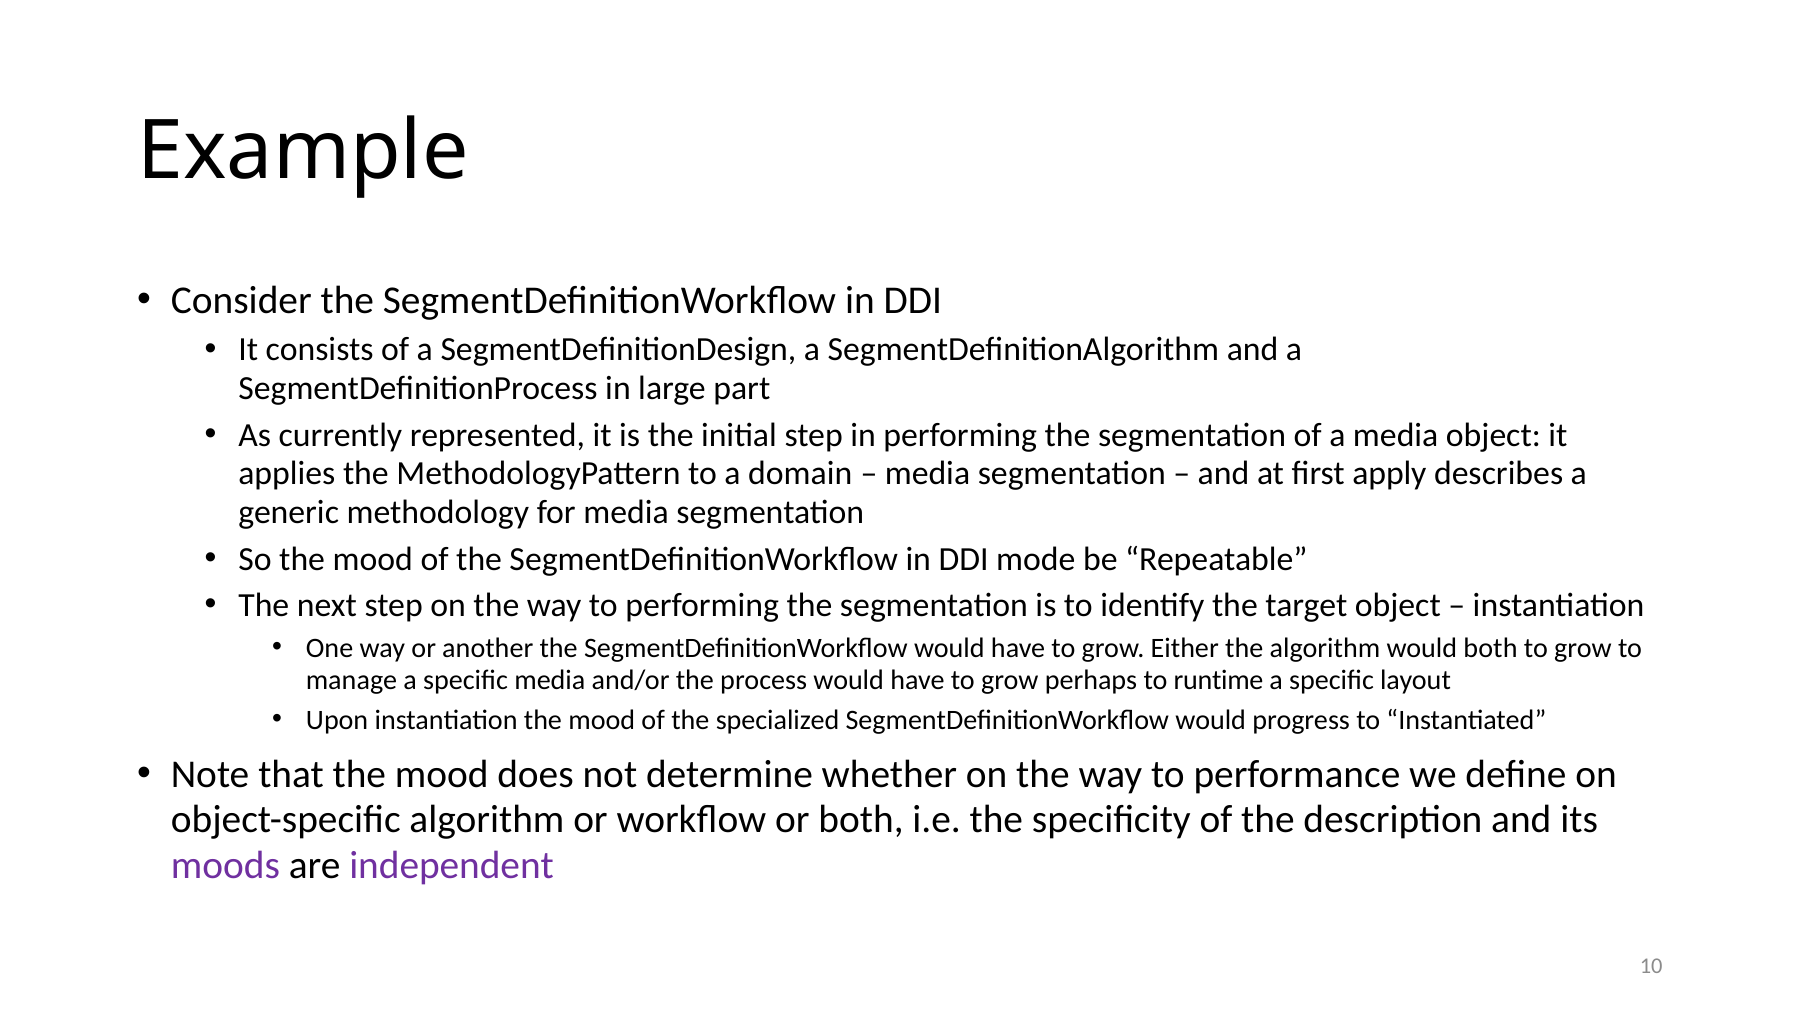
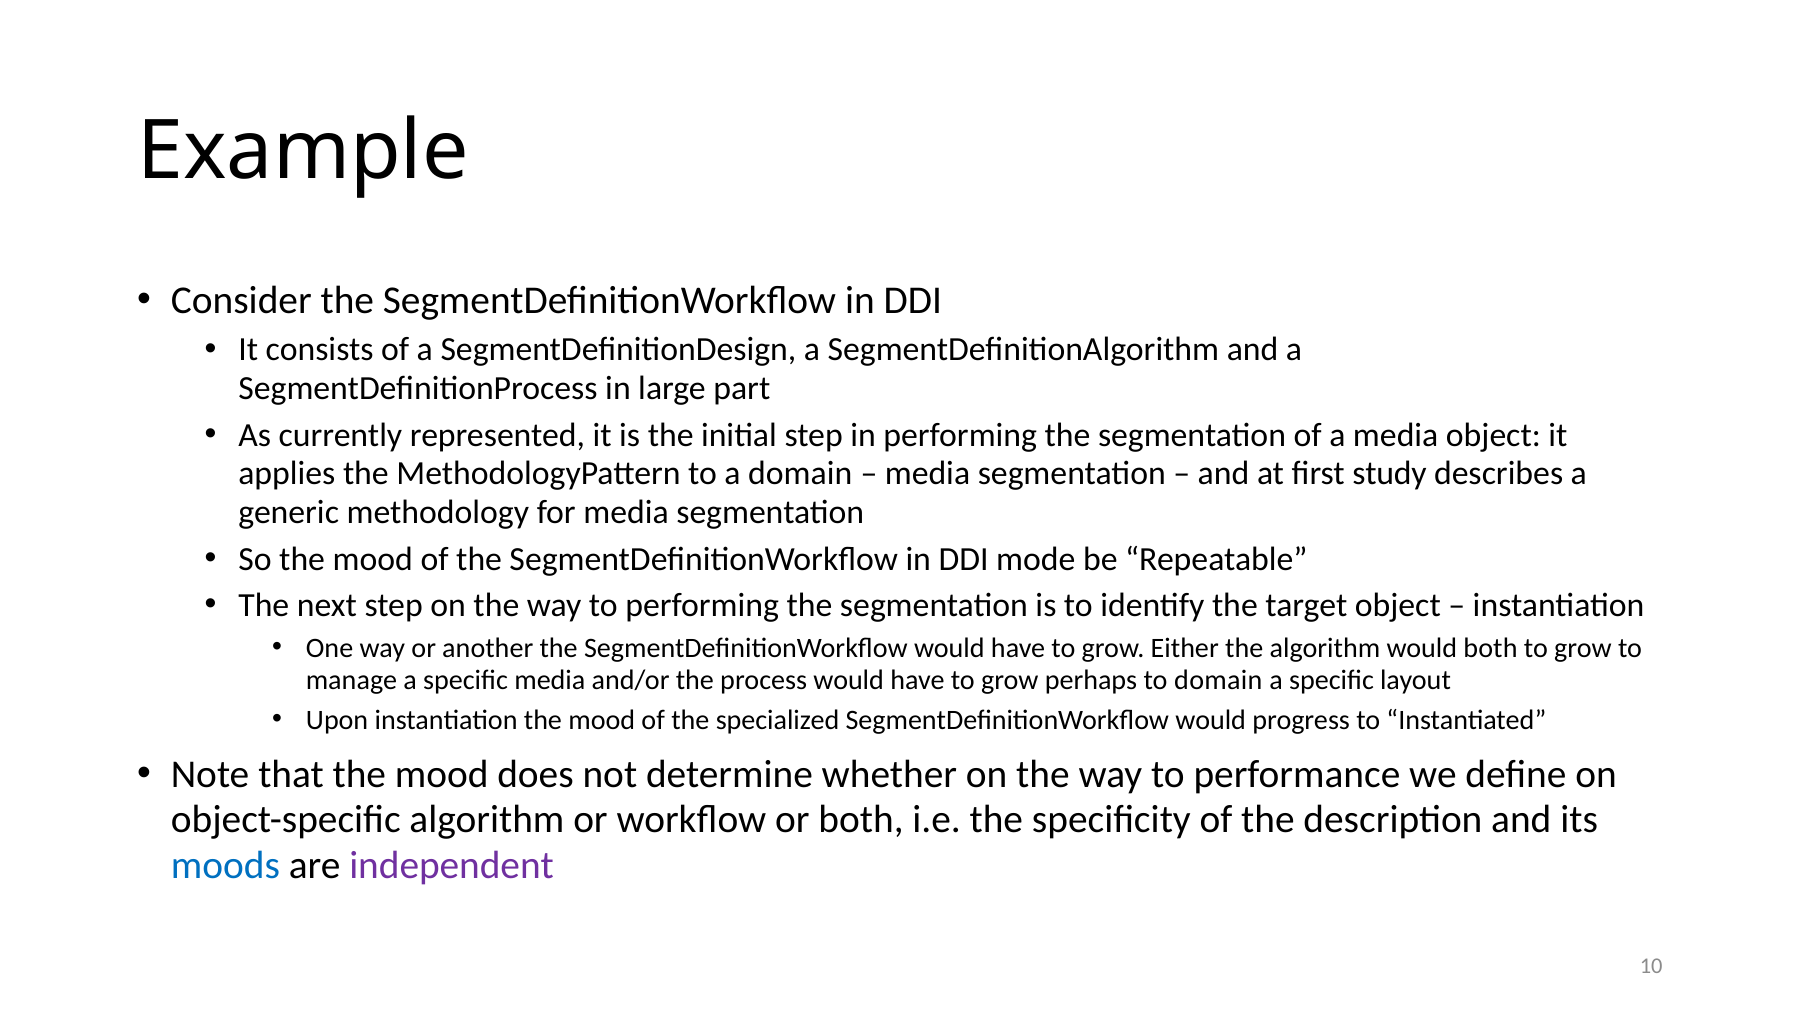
apply: apply -> study (1389, 474)
to runtime: runtime -> domain (1218, 681)
moods colour: purple -> blue (225, 865)
